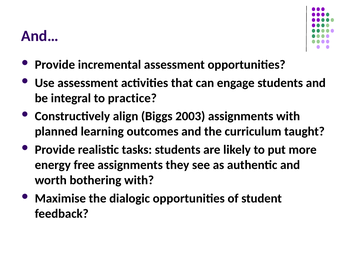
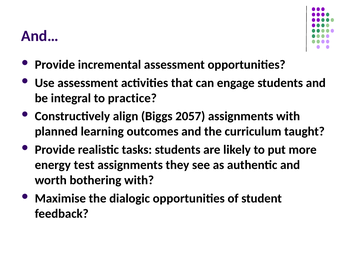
2003: 2003 -> 2057 (190, 116)
free: free -> test (84, 165)
